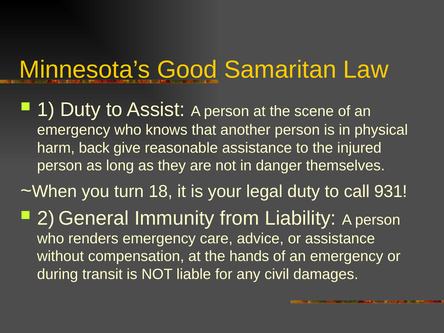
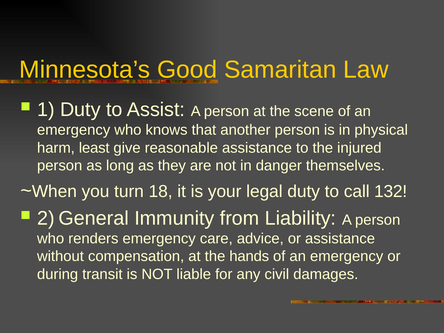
back: back -> least (94, 148)
931: 931 -> 132 (391, 191)
